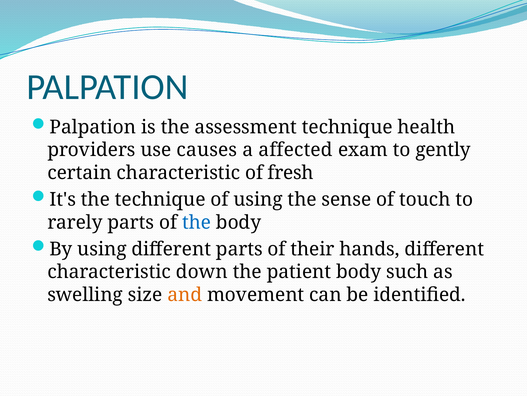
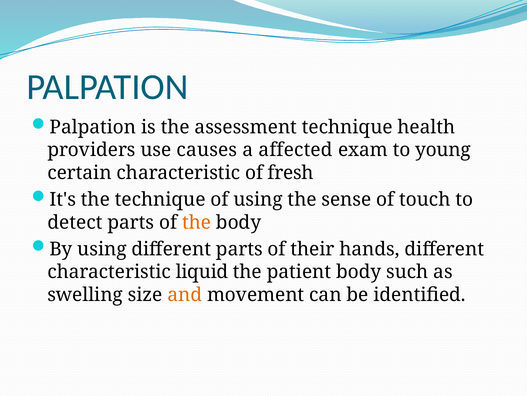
gently: gently -> young (443, 150)
rarely: rarely -> detect (75, 222)
the colour: blue -> orange (197, 222)
down: down -> liquid (202, 271)
